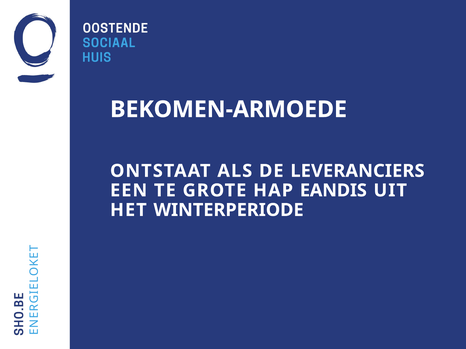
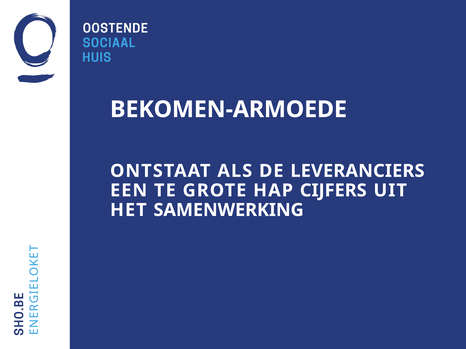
EANDIS: EANDIS -> CIJFERS (333, 191)
WINTERPERIODE: WINTERPERIODE -> SAMENWERKING (229, 210)
